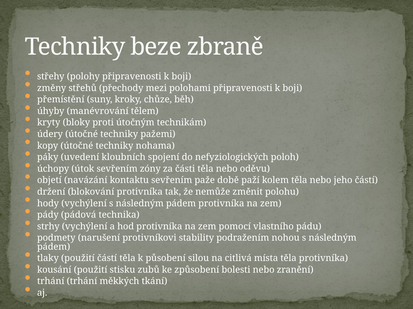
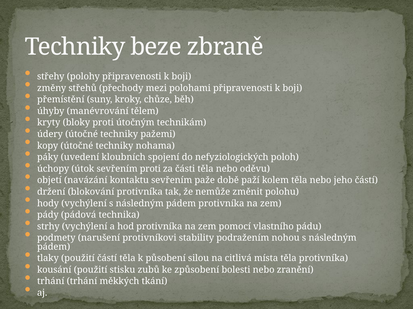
sevřením zóny: zóny -> proti (150, 169)
